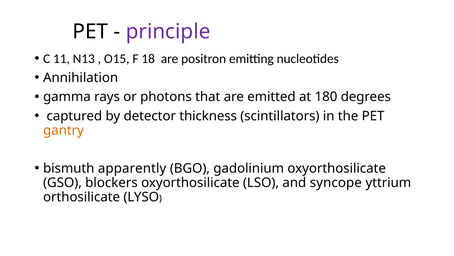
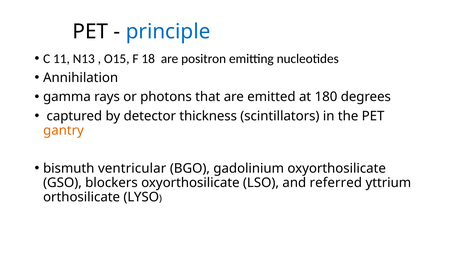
principle colour: purple -> blue (168, 32)
apparently: apparently -> ventricular (132, 168)
syncope: syncope -> referred (336, 182)
